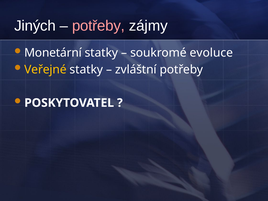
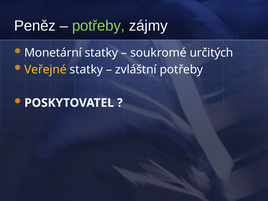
Jiných: Jiných -> Peněz (35, 26)
potřeby colour: pink -> light green (98, 26)
evoluce: evoluce -> určitých (211, 53)
